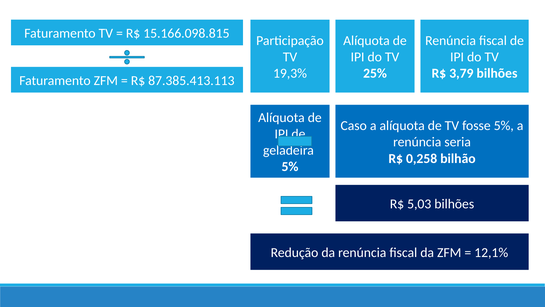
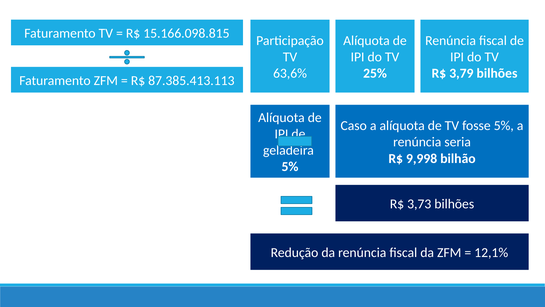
19,3%: 19,3% -> 63,6% (290, 73)
0,258: 0,258 -> 9,998 (422, 158)
5,03: 5,03 -> 3,73 (419, 204)
